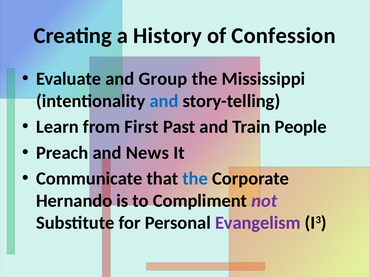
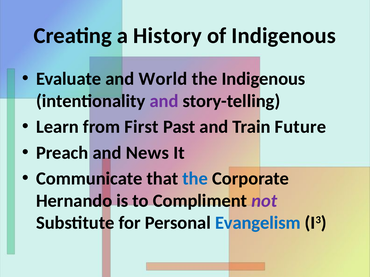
of Confession: Confession -> Indigenous (284, 36)
Group: Group -> World (163, 79)
the Mississippi: Mississippi -> Indigenous (263, 79)
and colour: blue -> purple (164, 101)
People: People -> Future (300, 127)
Evangelism colour: purple -> blue (258, 223)
